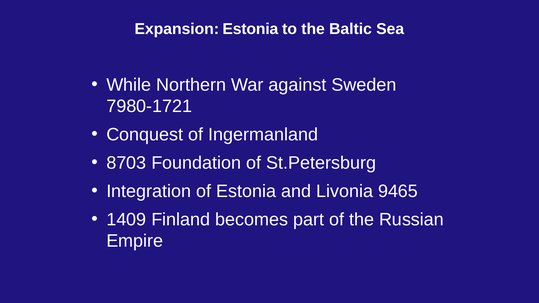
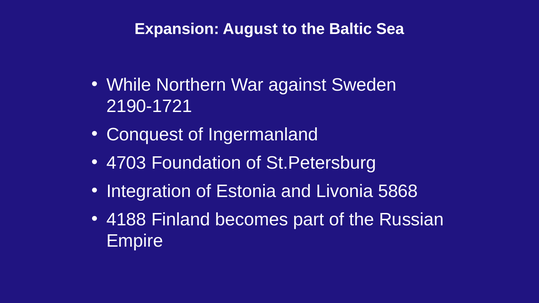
Expansion Estonia: Estonia -> August (250, 29)
7980-1721: 7980-1721 -> 2190-1721 (149, 106)
8703: 8703 -> 4703 (126, 163)
9465: 9465 -> 5868 (398, 191)
1409: 1409 -> 4188 (126, 220)
